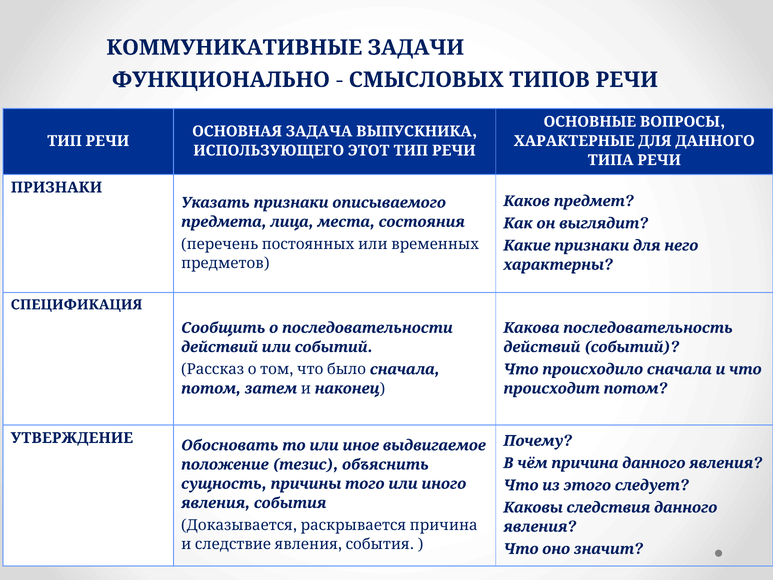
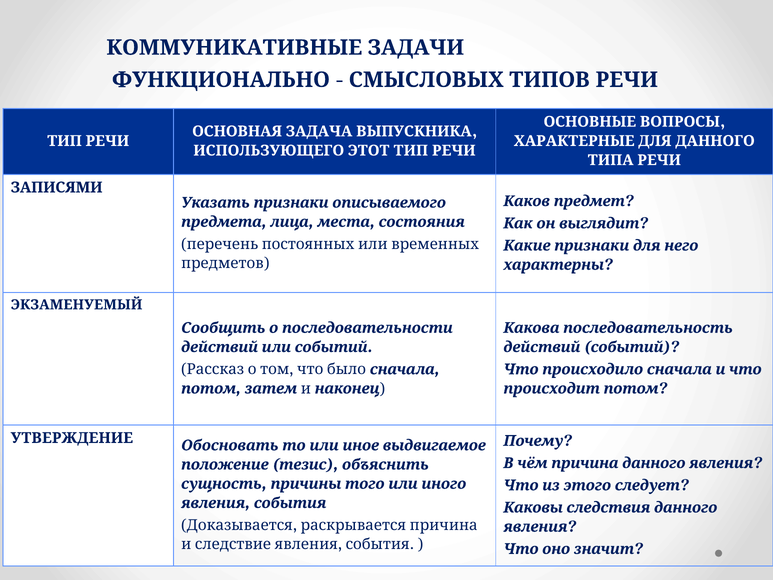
ПРИЗНАКИ: ПРИЗНАКИ -> ЗАПИСЯМИ (57, 187)
СПЕЦИФИКАЦИЯ: СПЕЦИФИКАЦИЯ -> ЭКЗАМЕНУЕМЫЙ (77, 305)
